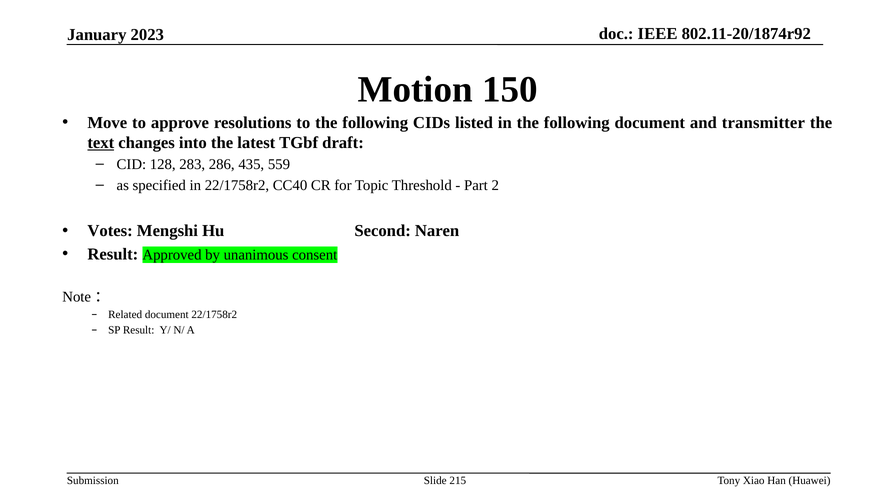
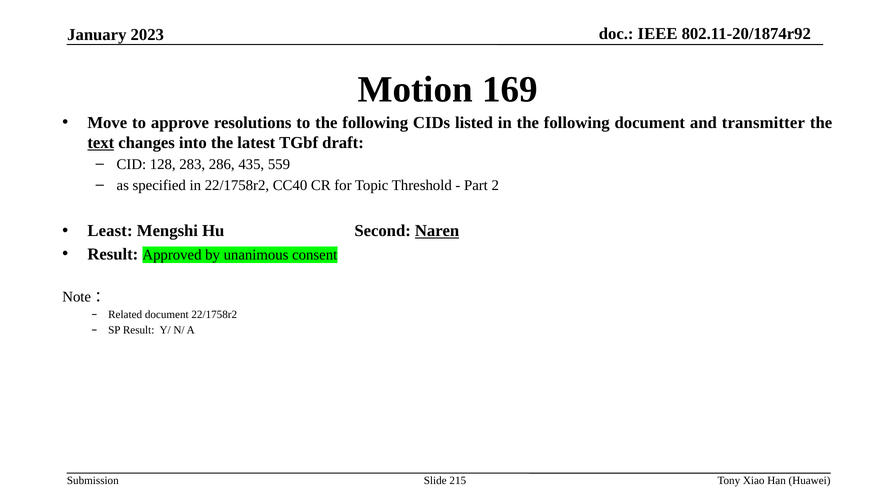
150: 150 -> 169 (510, 89)
Votes: Votes -> Least (110, 231)
Naren underline: none -> present (437, 231)
